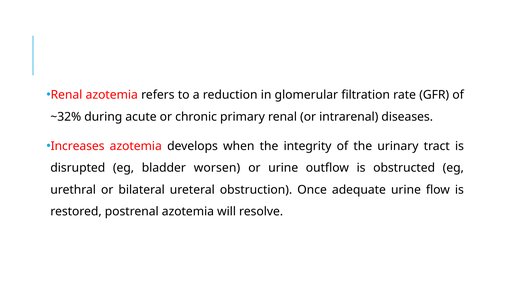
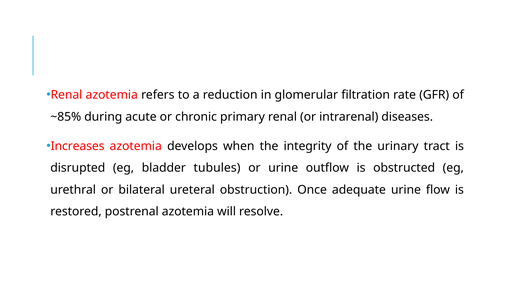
~32%: ~32% -> ~85% (66, 117)
worsen: worsen -> tubules (217, 168)
